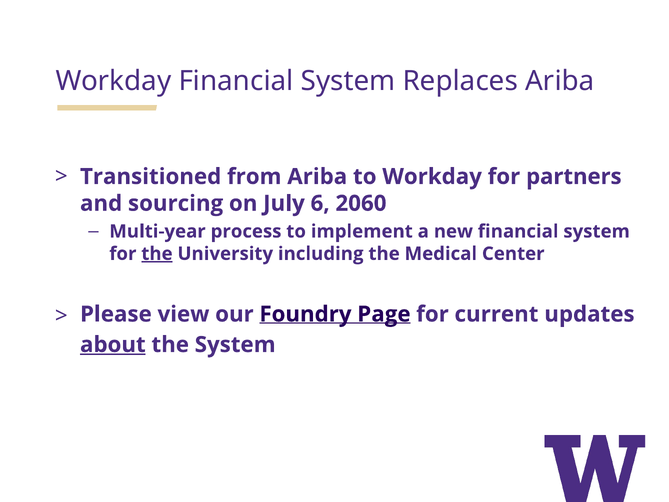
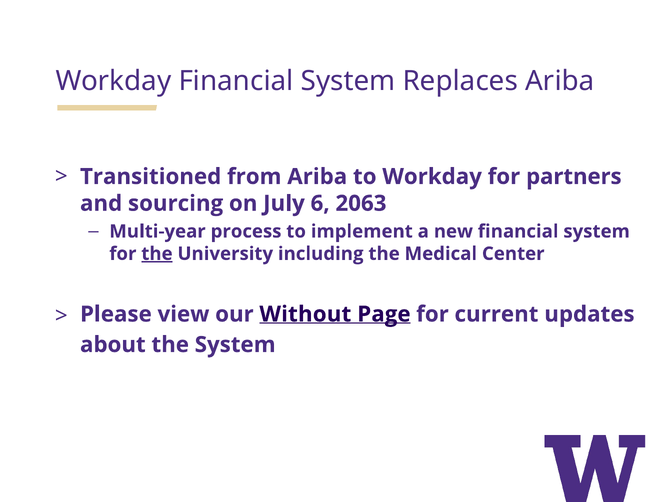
2060: 2060 -> 2063 (361, 203)
Foundry: Foundry -> Without (305, 314)
about underline: present -> none (113, 345)
